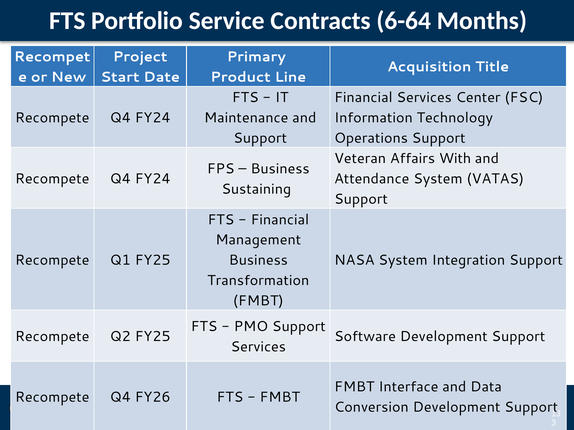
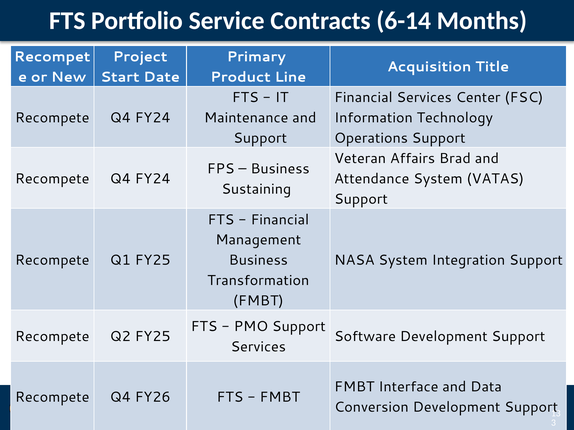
6-64: 6-64 -> 6-14 (404, 21)
With: With -> Brad (455, 159)
